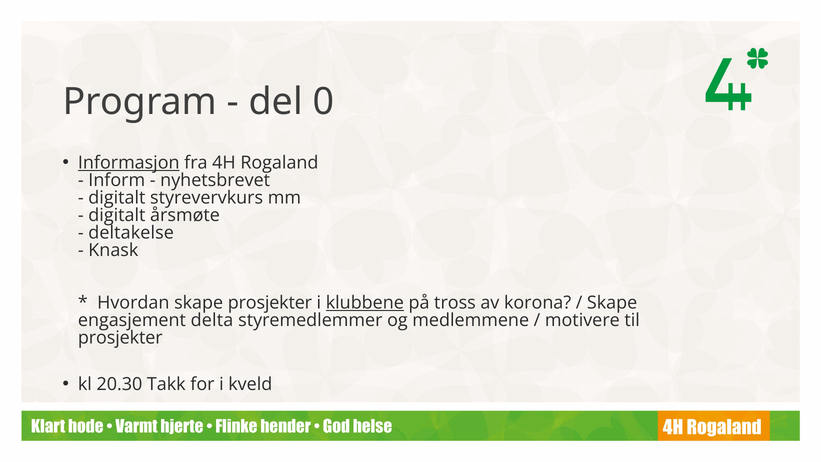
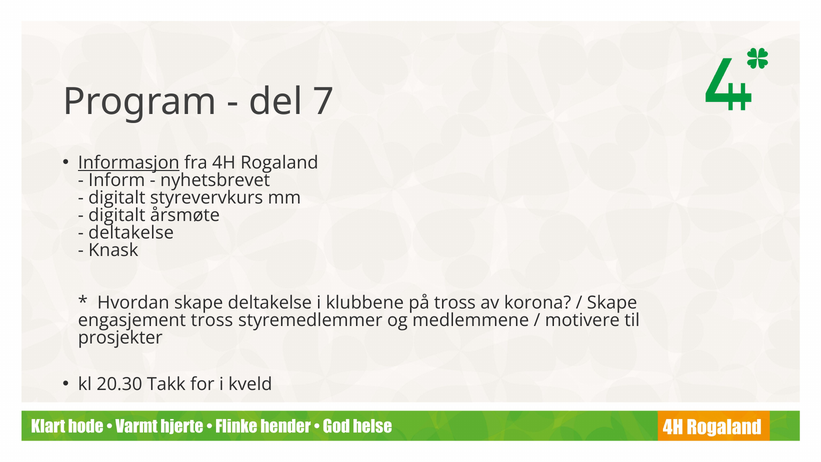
0: 0 -> 7 (323, 102)
skape prosjekter: prosjekter -> deltakelse (270, 303)
klubbene underline: present -> none (365, 303)
engasjement delta: delta -> tross (212, 320)
